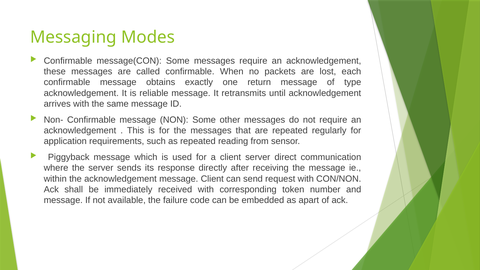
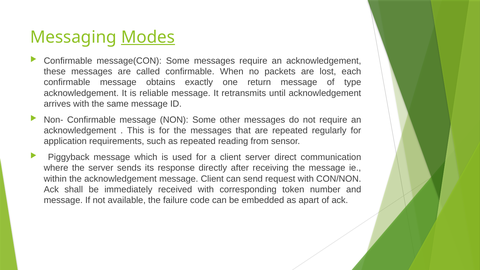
Modes underline: none -> present (148, 37)
